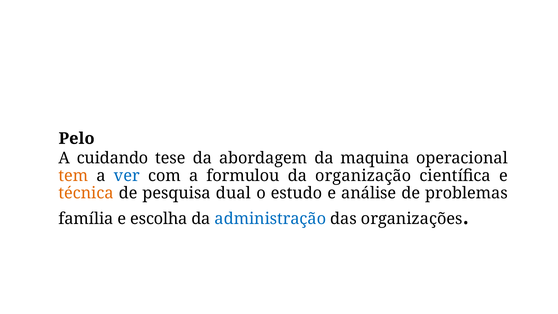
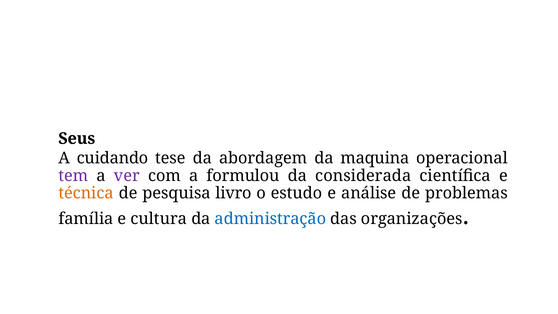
Pelo: Pelo -> Seus (77, 138)
tem colour: orange -> purple (73, 176)
ver colour: blue -> purple (127, 176)
organização: organização -> considerada (363, 176)
dual: dual -> livro (234, 193)
escolha: escolha -> cultura (159, 219)
